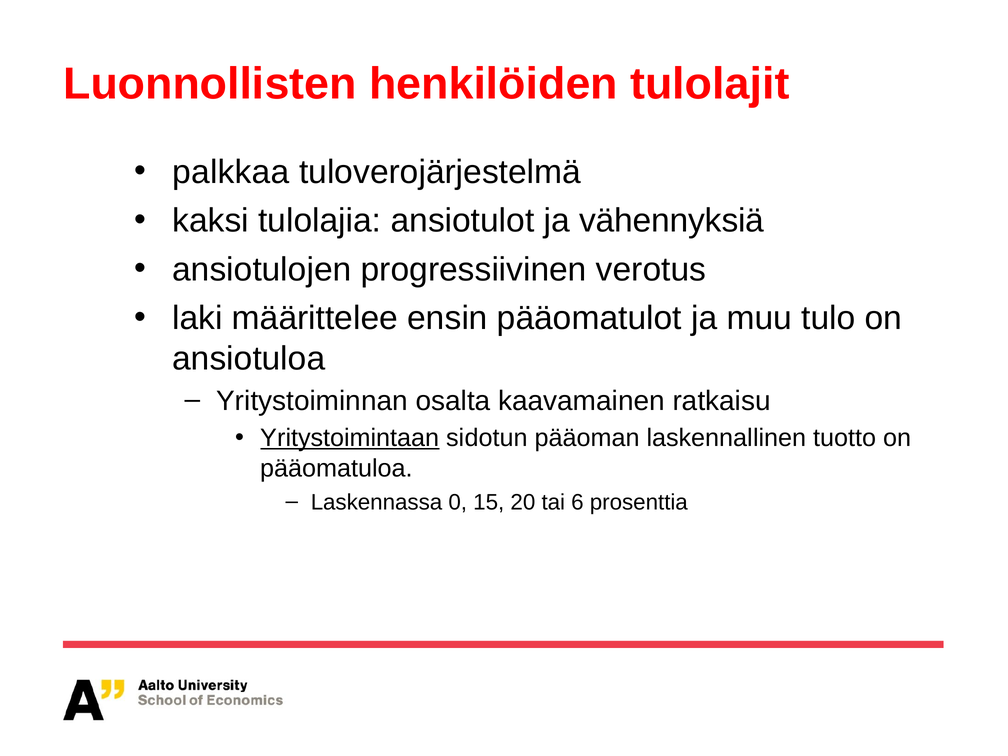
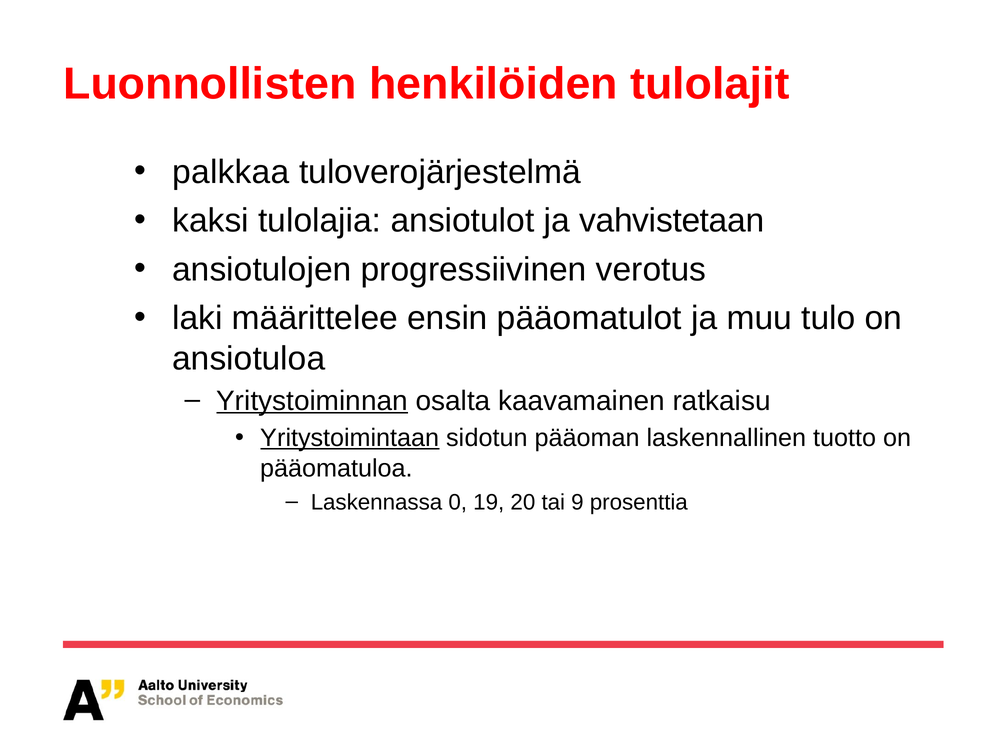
vähennyksiä: vähennyksiä -> vahvistetaan (672, 221)
Yritystoiminnan underline: none -> present (312, 401)
15: 15 -> 19 (489, 502)
6: 6 -> 9 (577, 502)
